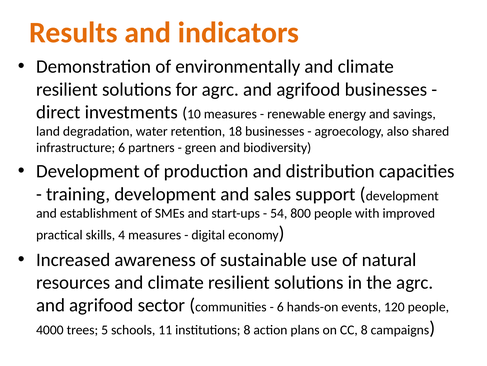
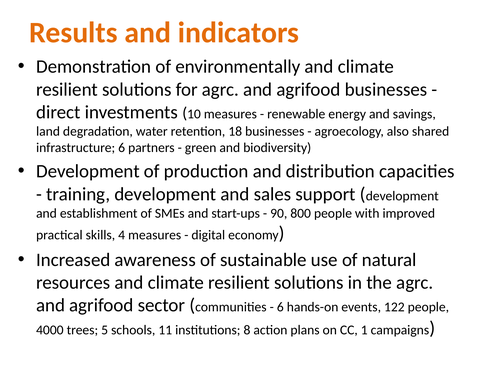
54: 54 -> 90 (279, 213)
120: 120 -> 122 (394, 307)
CC 8: 8 -> 1 (364, 329)
